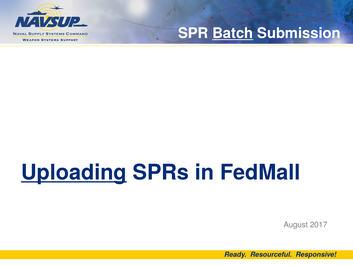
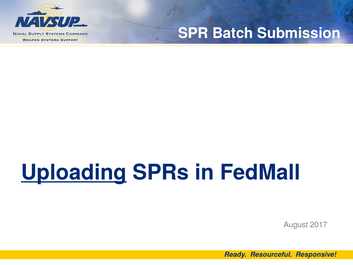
Batch underline: present -> none (233, 33)
